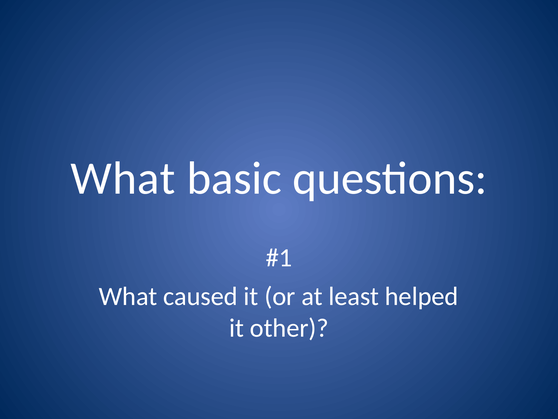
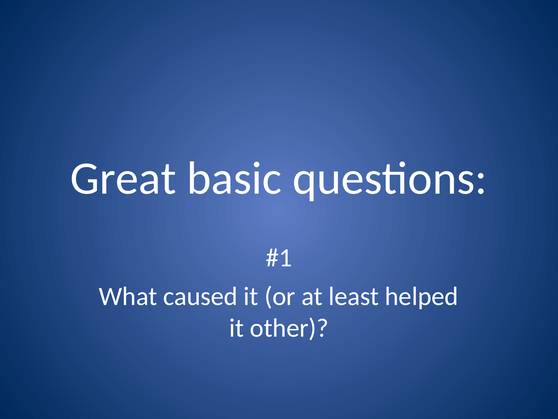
What: What -> Great (123, 178)
